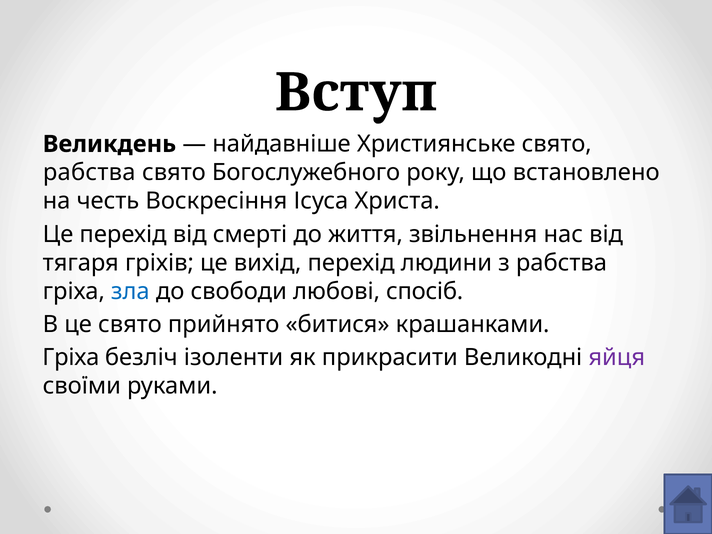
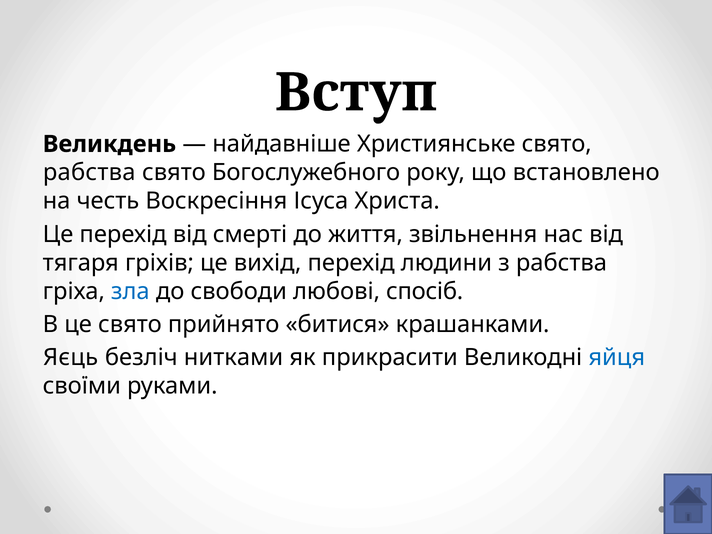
Гріха: Гріха -> Яєць (71, 358)
ізоленти: ізоленти -> нитками (234, 358)
яйця colour: purple -> blue (617, 358)
